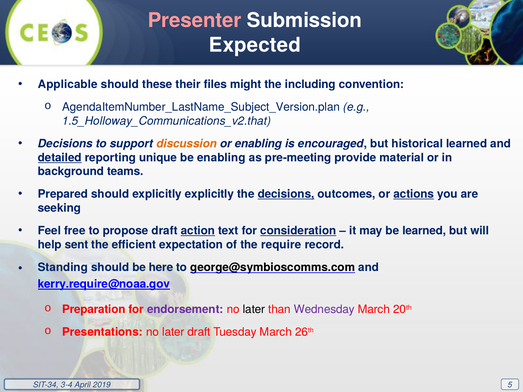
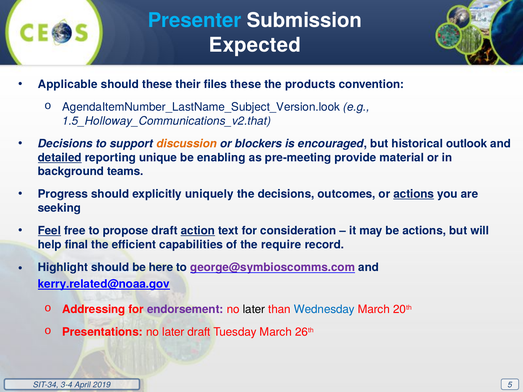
Presenter colour: pink -> light blue (195, 21)
files might: might -> these (246, 84)
including: including -> products (310, 84)
AgendaItemNumber_LastName_Subject_Version.plan: AgendaItemNumber_LastName_Subject_Version.plan -> AgendaItemNumber_LastName_Subject_Version.look (201, 107)
or enabling: enabling -> blockers (258, 144)
historical learned: learned -> outlook (467, 144)
Prepared: Prepared -> Progress (63, 194)
explicitly explicitly: explicitly -> uniquely (209, 194)
decisions underline: present -> none (286, 194)
Feel underline: none -> present (49, 231)
consideration underline: present -> none (298, 231)
be learned: learned -> actions (424, 231)
sent: sent -> final (77, 245)
expectation: expectation -> capabilities (191, 245)
Standing: Standing -> Highlight (63, 267)
george@symbioscomms.com colour: black -> purple (273, 267)
kerry.require@noaa.gov: kerry.require@noaa.gov -> kerry.related@noaa.gov (104, 284)
Preparation: Preparation -> Addressing (94, 310)
Wednesday colour: purple -> blue (324, 310)
